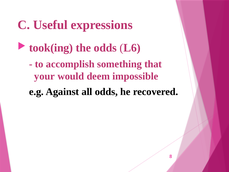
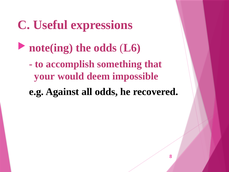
took(ing: took(ing -> note(ing (51, 48)
